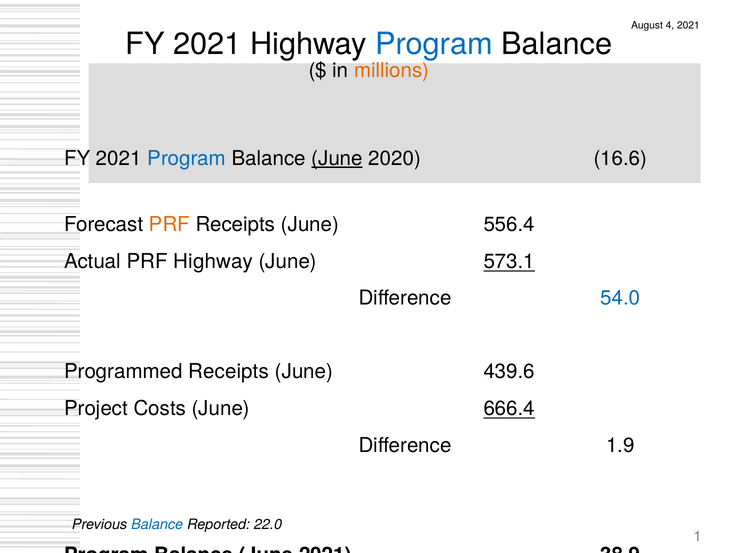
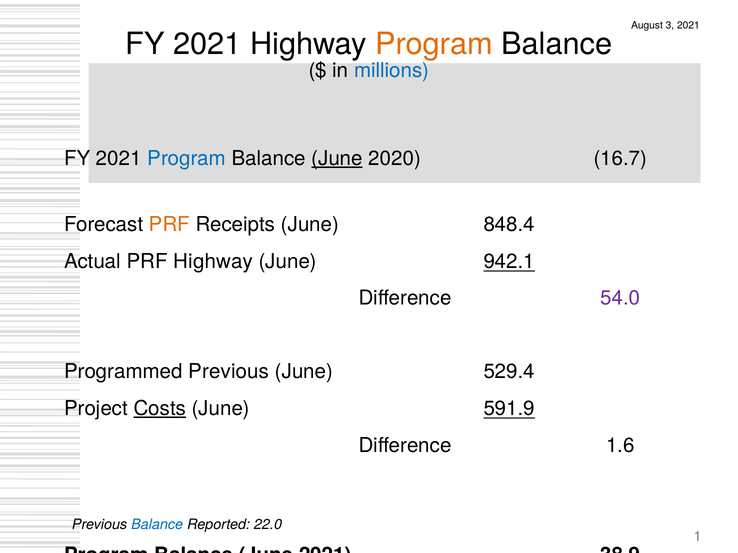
4: 4 -> 3 (670, 25)
Program colour: blue -> orange (434, 44)
millions colour: orange -> blue (392, 71)
16.6: 16.6 -> 16.7 (620, 159)
556.4: 556.4 -> 848.4 (509, 225)
573.1: 573.1 -> 942.1 (509, 262)
54.0 colour: blue -> purple (620, 298)
Programmed Receipts: Receipts -> Previous (229, 372)
439.6: 439.6 -> 529.4 (509, 372)
Costs underline: none -> present (160, 409)
666.4: 666.4 -> 591.9 (509, 409)
1.9: 1.9 -> 1.6 (620, 446)
